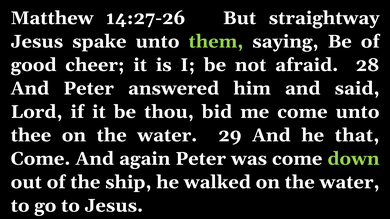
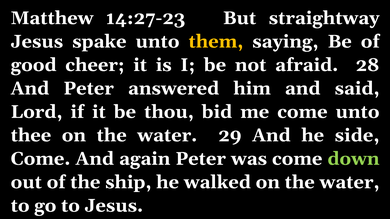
14:27-26: 14:27-26 -> 14:27-23 (146, 18)
them colour: light green -> yellow (216, 42)
that: that -> side (357, 136)
